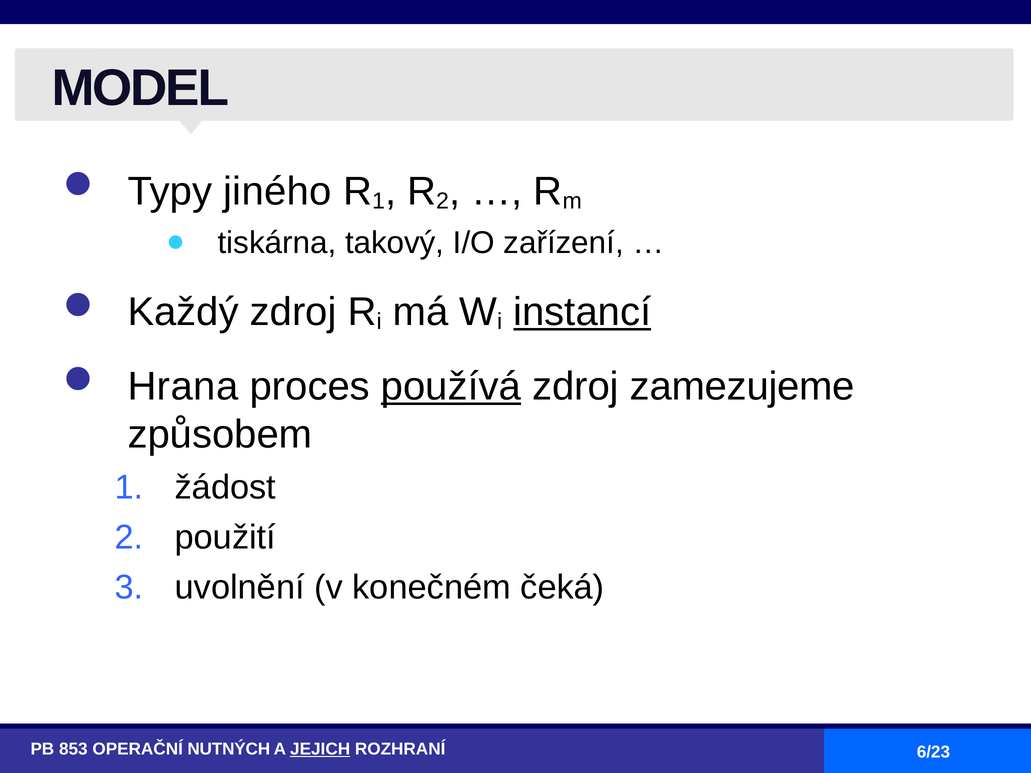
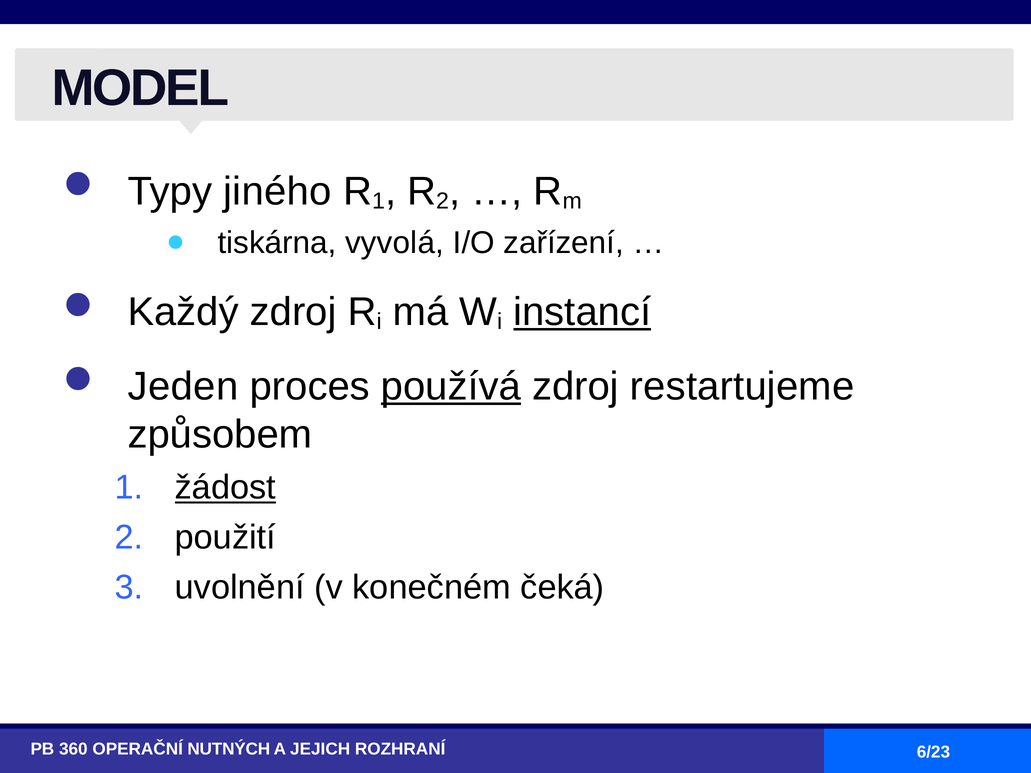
takový: takový -> vyvolá (394, 243)
Hrana: Hrana -> Jeden (183, 387)
zamezujeme: zamezujeme -> restartujeme (742, 387)
žádost underline: none -> present (225, 488)
853: 853 -> 360 (73, 749)
JEJICH underline: present -> none (320, 749)
